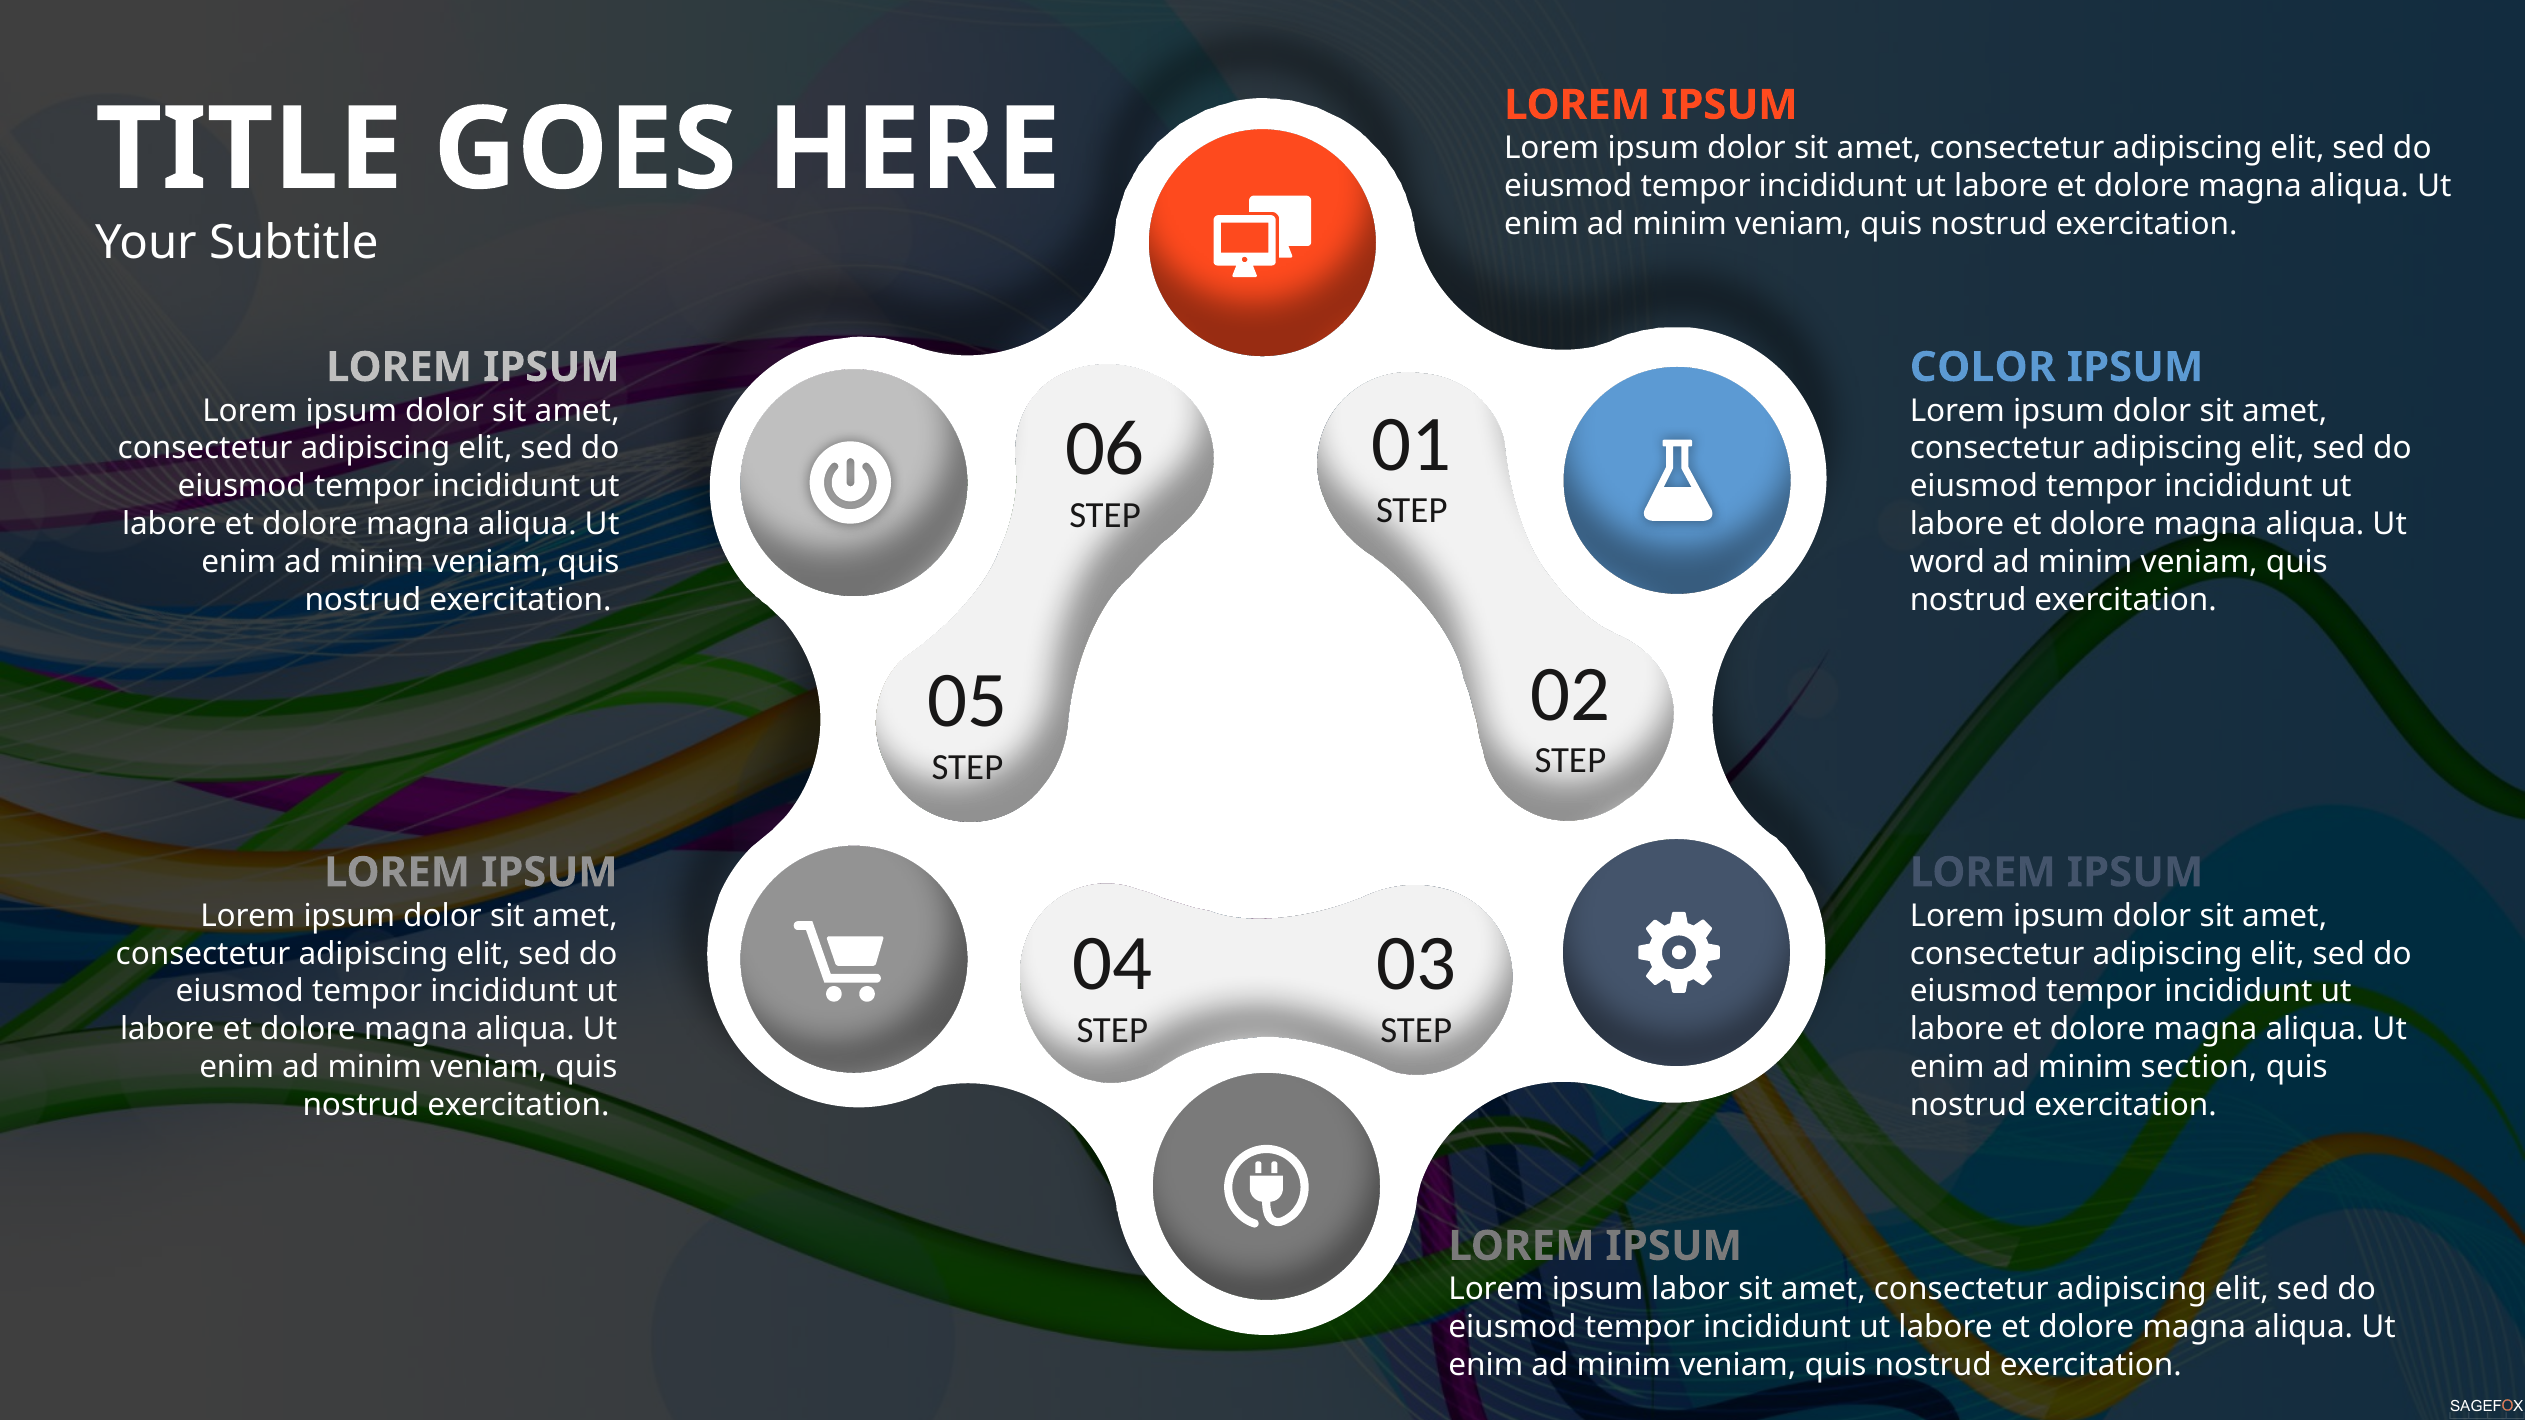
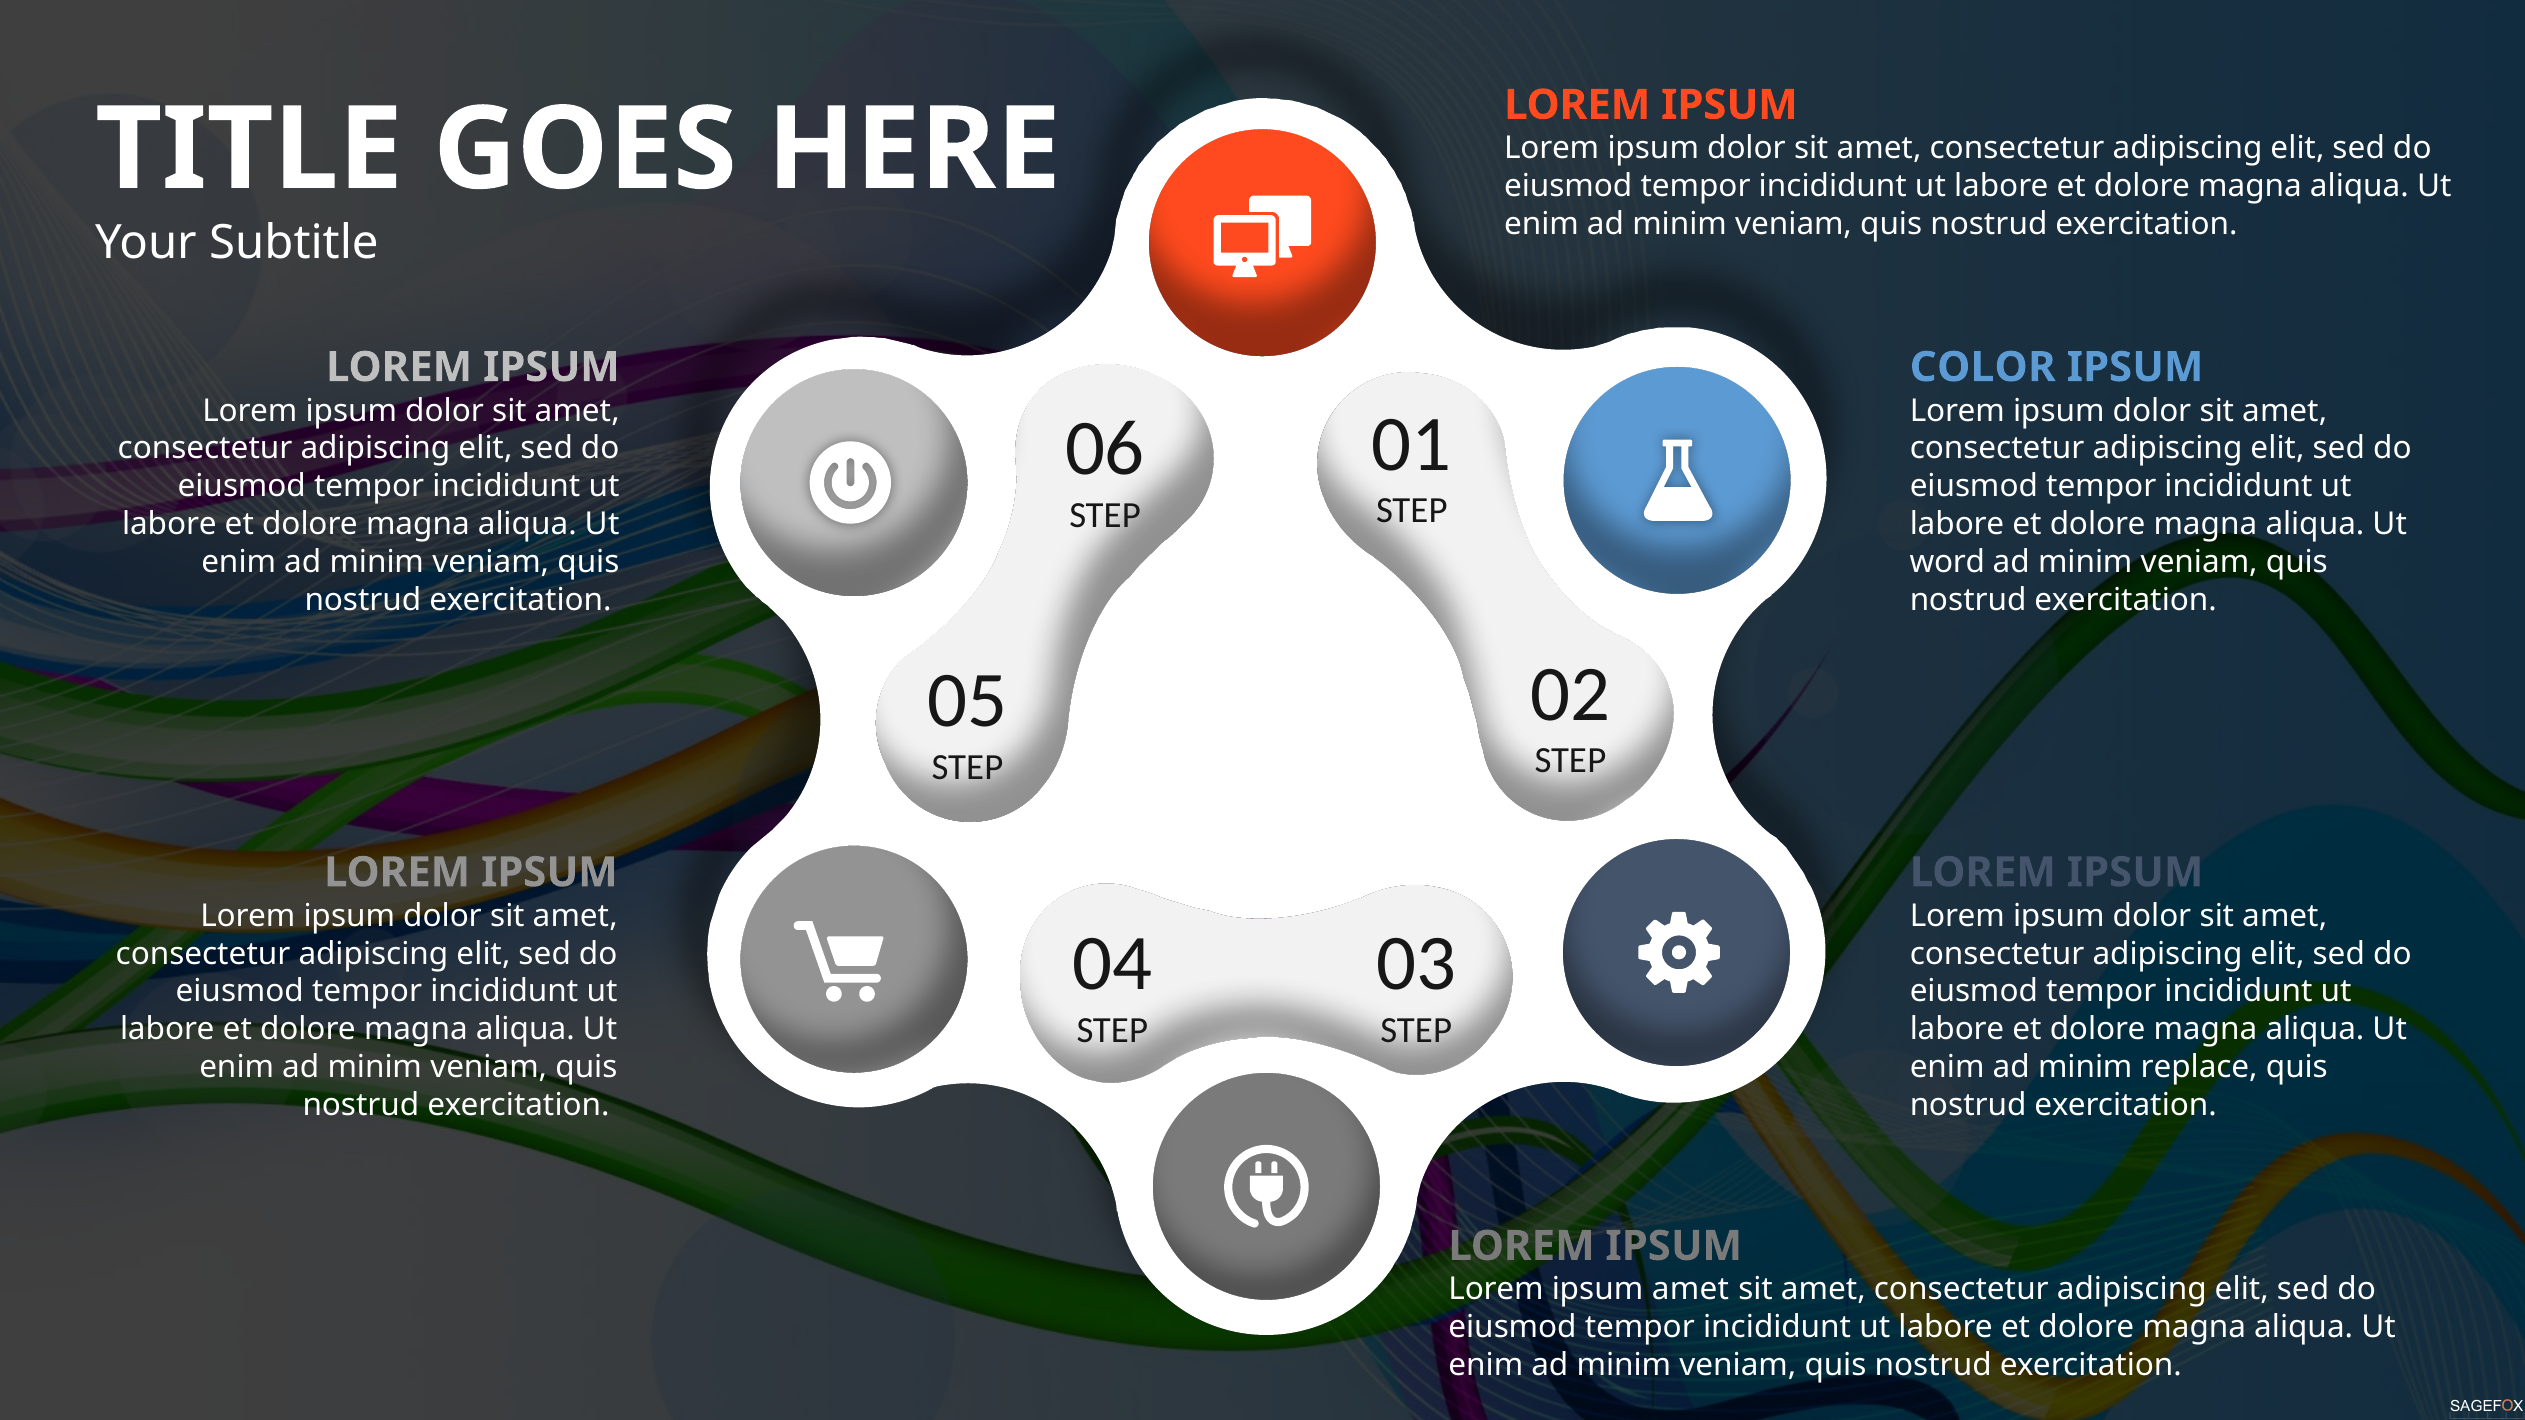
section: section -> replace (2199, 1068)
ipsum labor: labor -> amet (1690, 1290)
